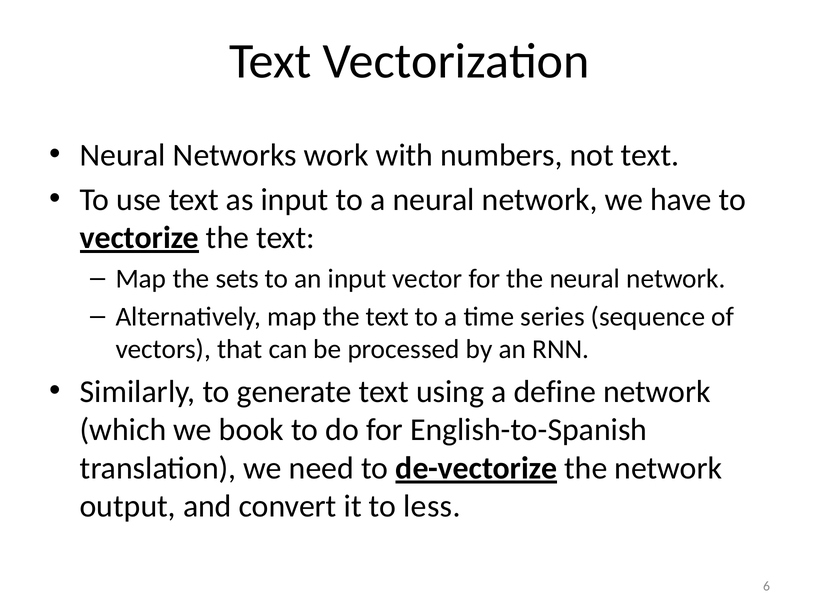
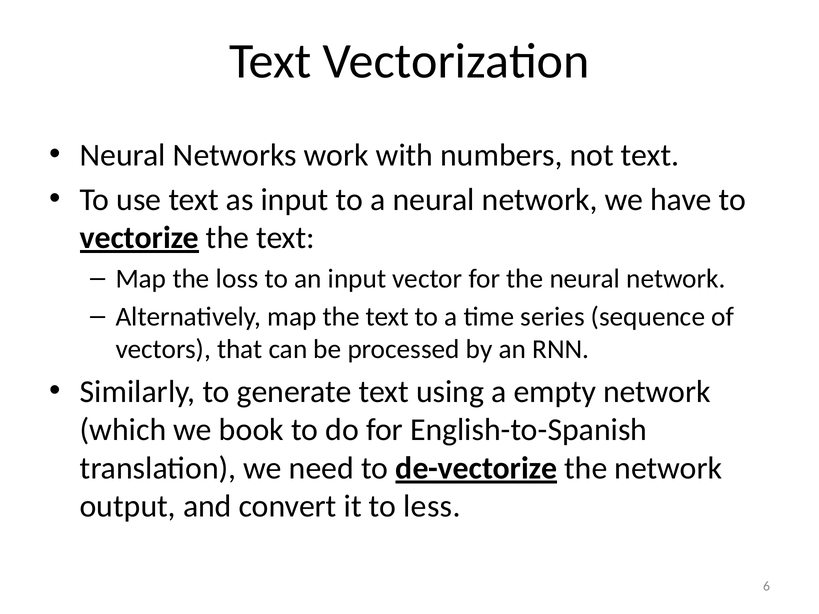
sets: sets -> loss (237, 279)
define: define -> empty (555, 392)
